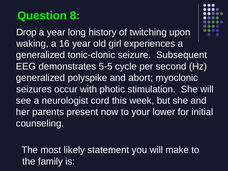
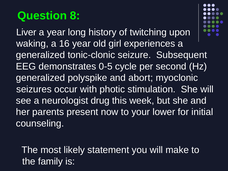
Drop: Drop -> Liver (26, 32)
5-5: 5-5 -> 0-5 (106, 66)
cord: cord -> drug (100, 101)
